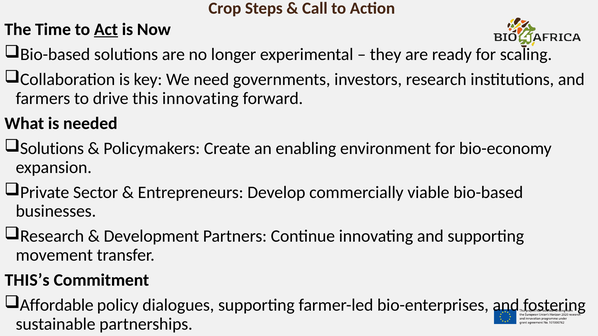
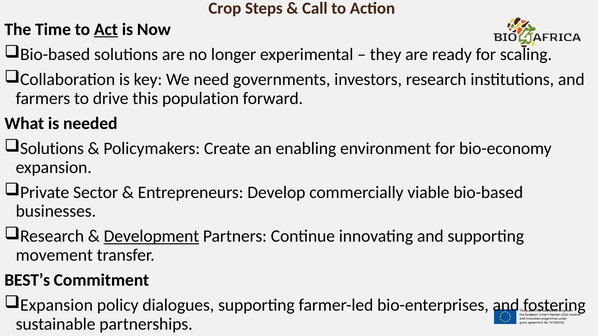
this innovating: innovating -> population (201, 98)
Development underline: none -> present (151, 236)
THIS’s: THIS’s -> BEST’s (27, 280)
Affordable: Affordable -> Expansion (57, 305)
